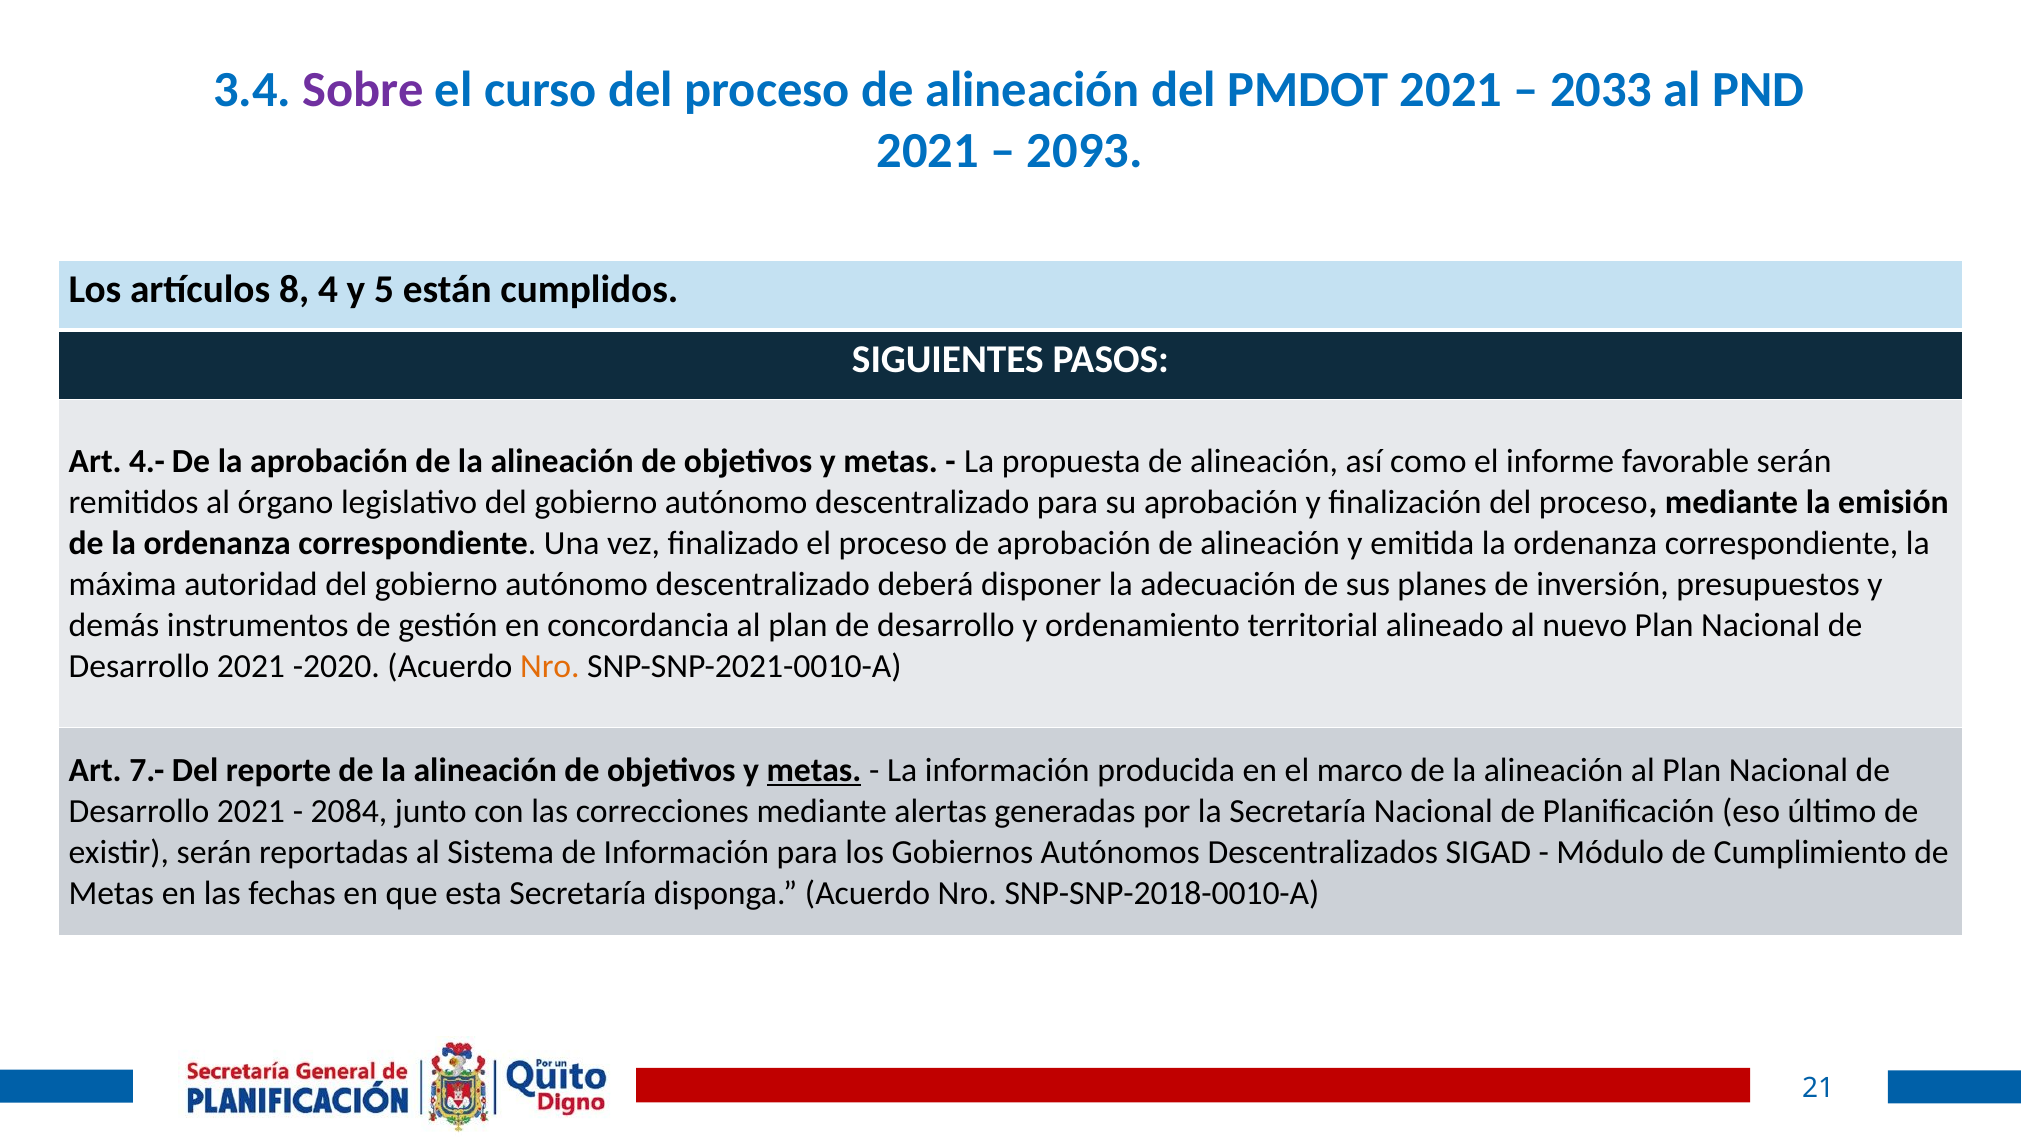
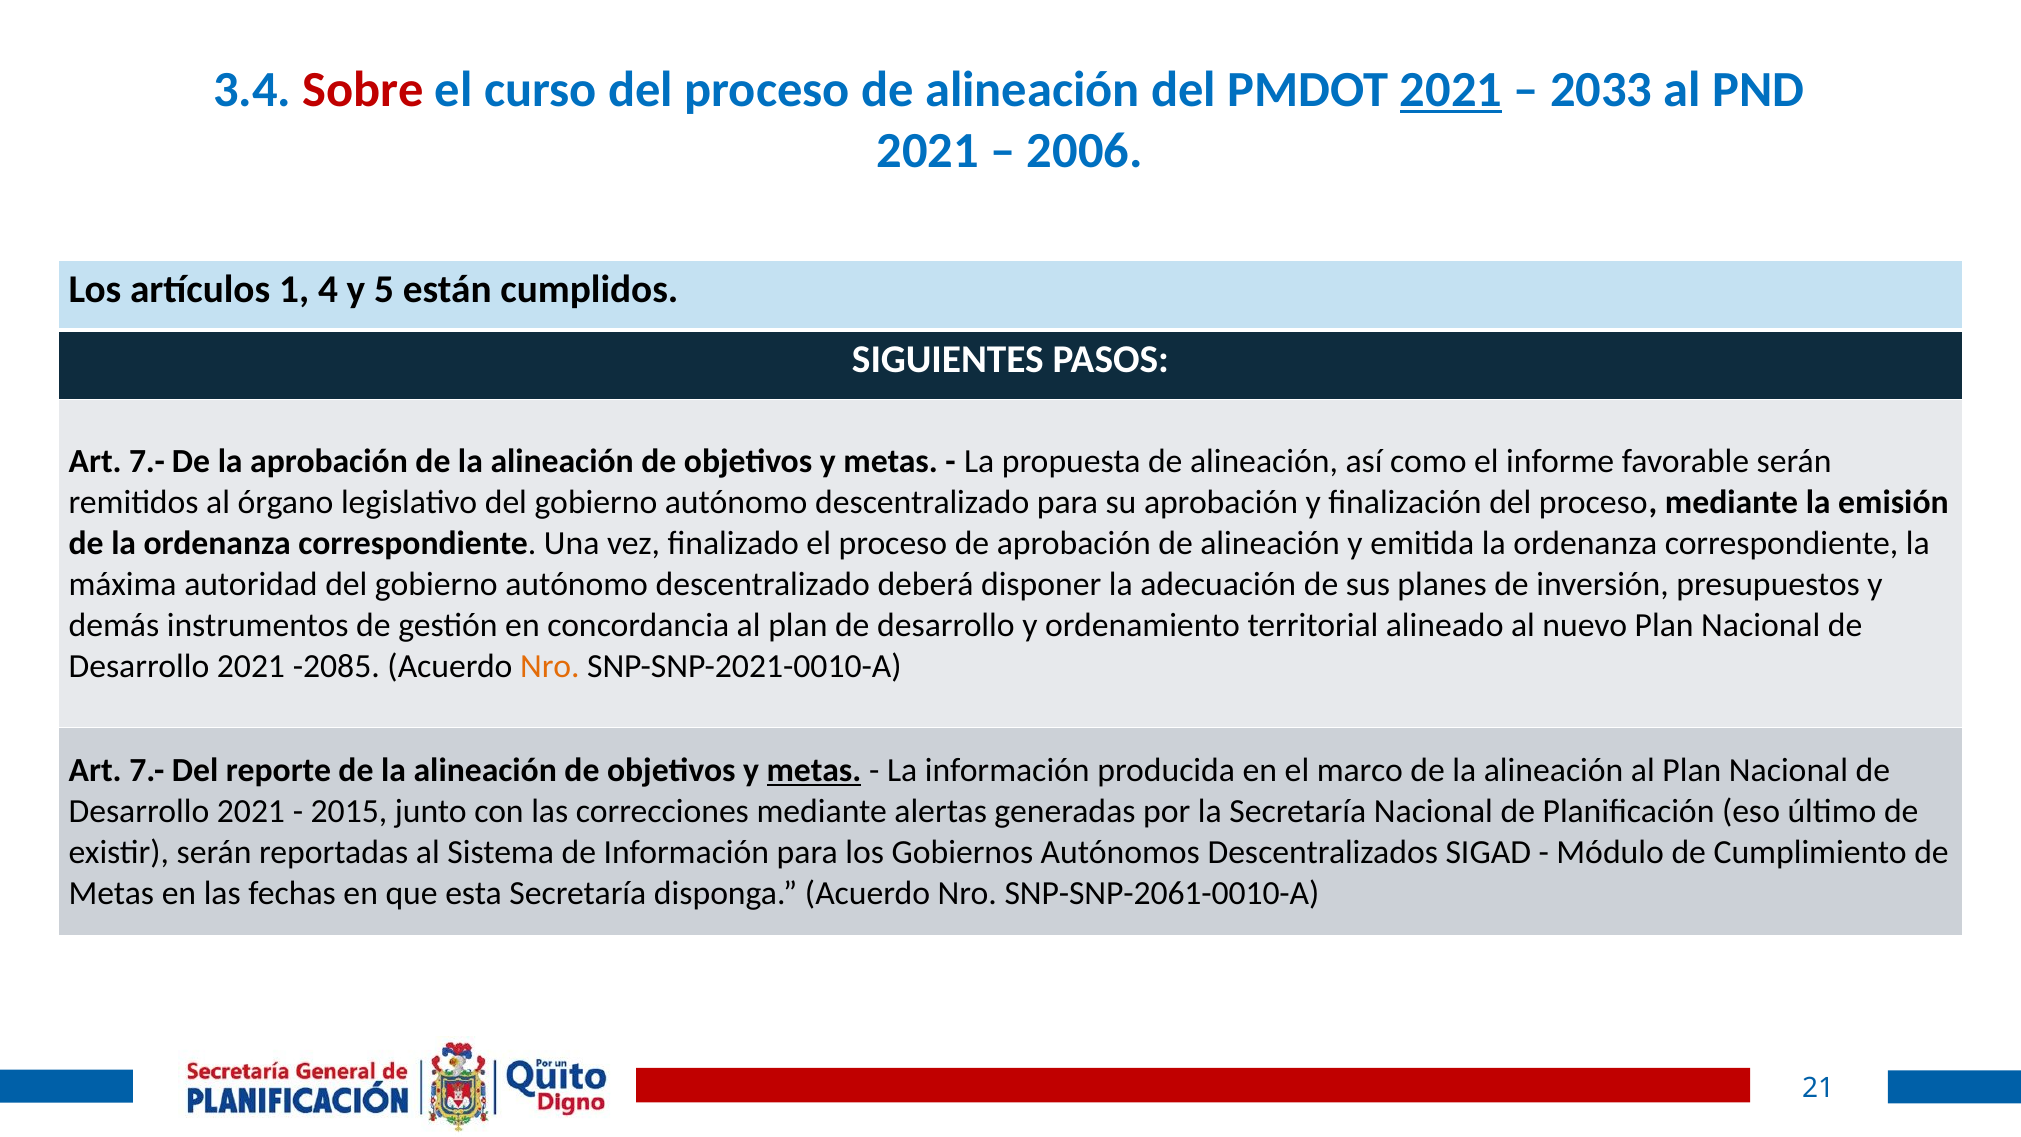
Sobre colour: purple -> red (363, 90)
2021 underline: none -> present (1451, 90)
2093: 2093 -> 2006 (1085, 151)
8: 8 -> 1 (294, 290)
4.-: 4.- -> 7.- (147, 461)
-2020: -2020 -> -2085 (336, 666)
2084: 2084 -> 2015 (349, 811)
SNP-SNP-2018-0010-A: SNP-SNP-2018-0010-A -> SNP-SNP-2061-0010-A (1162, 893)
